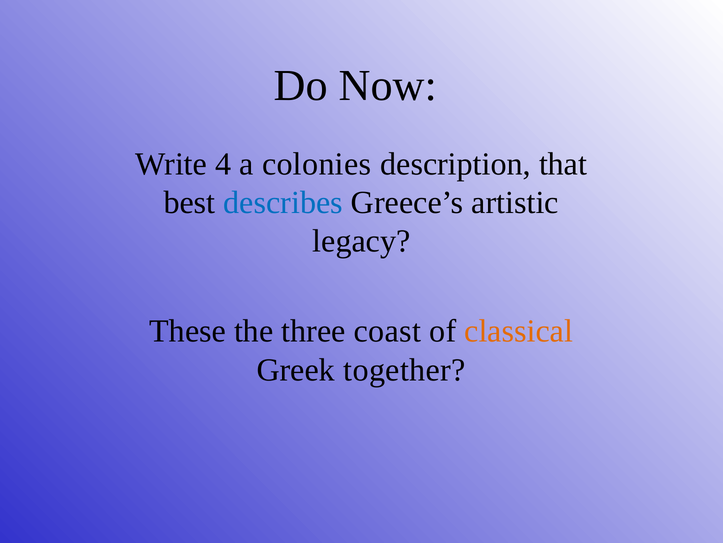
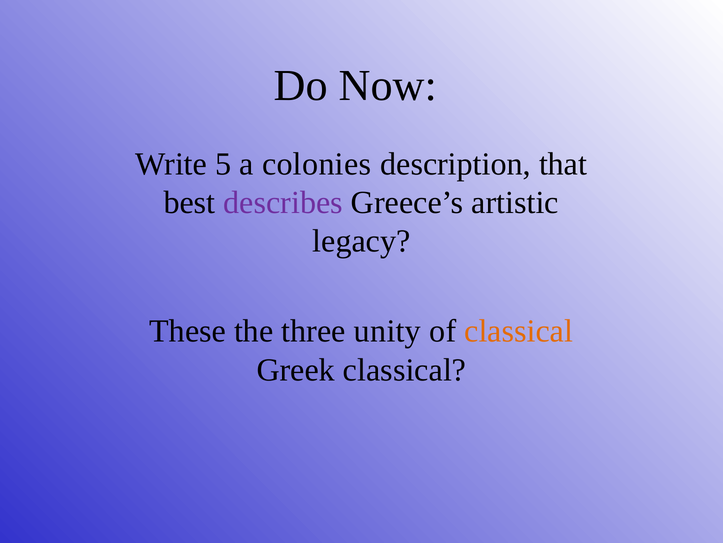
4: 4 -> 5 (223, 164)
describes colour: blue -> purple (283, 202)
coast: coast -> unity (387, 331)
Greek together: together -> classical (405, 369)
